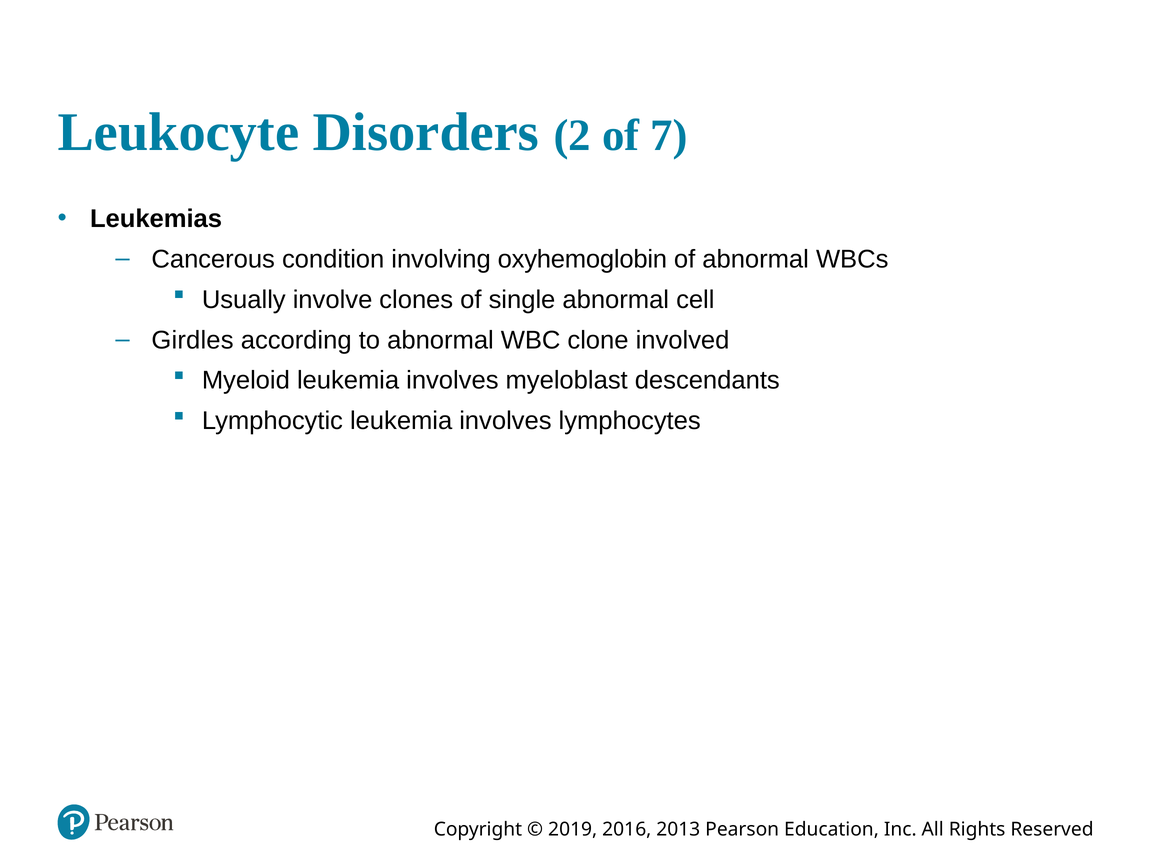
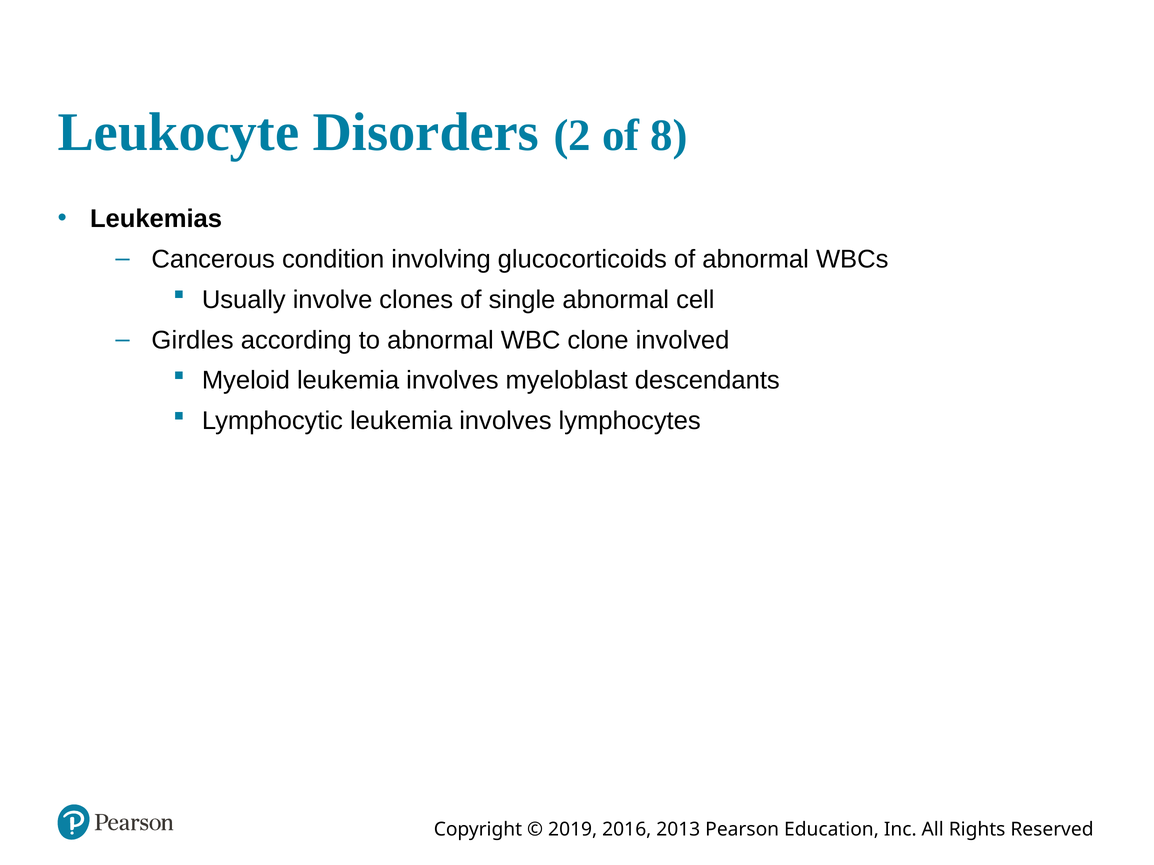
7: 7 -> 8 (669, 135)
oxyhemoglobin: oxyhemoglobin -> glucocorticoids (582, 260)
